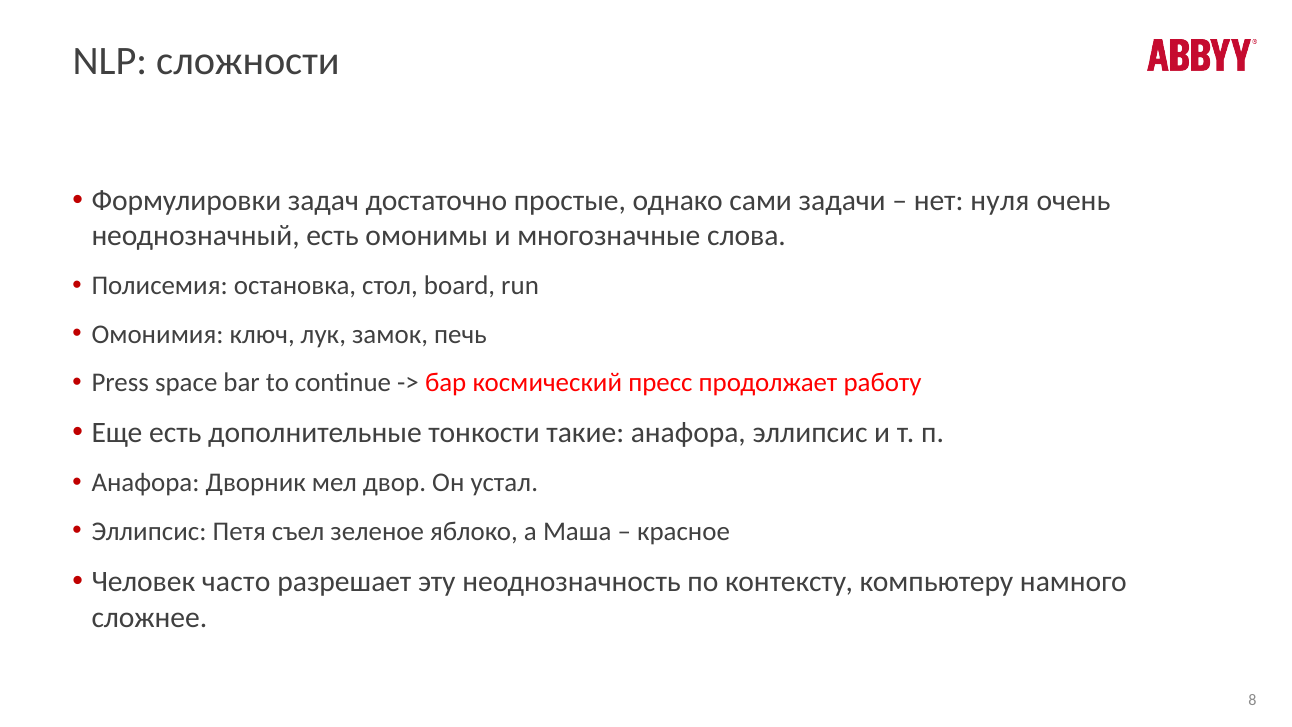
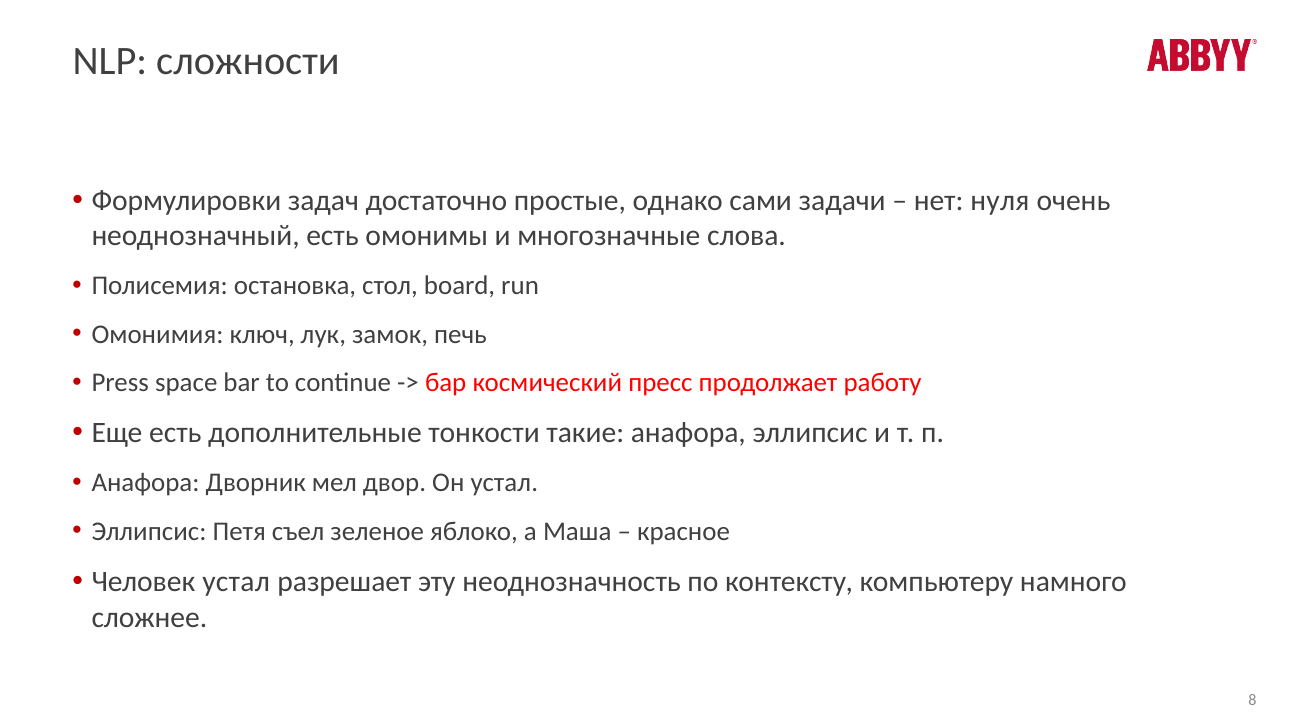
Человек часто: часто -> устал (236, 582)
